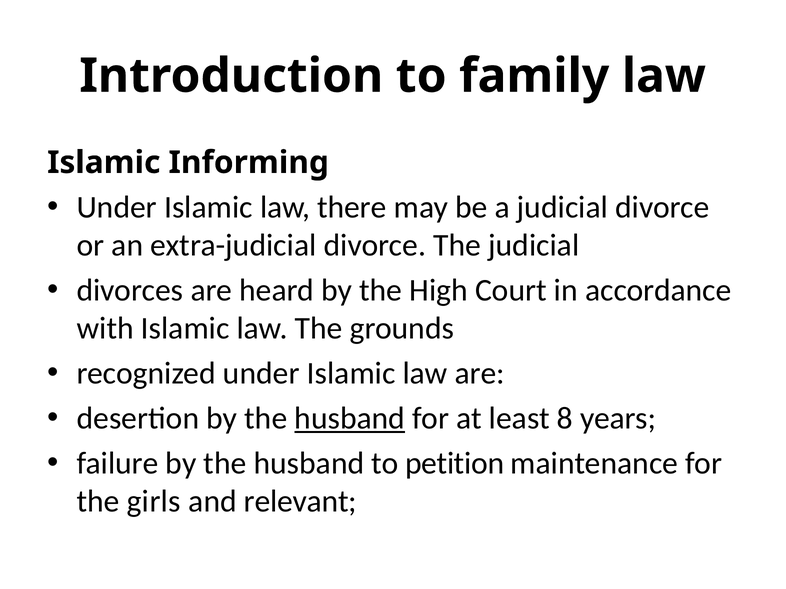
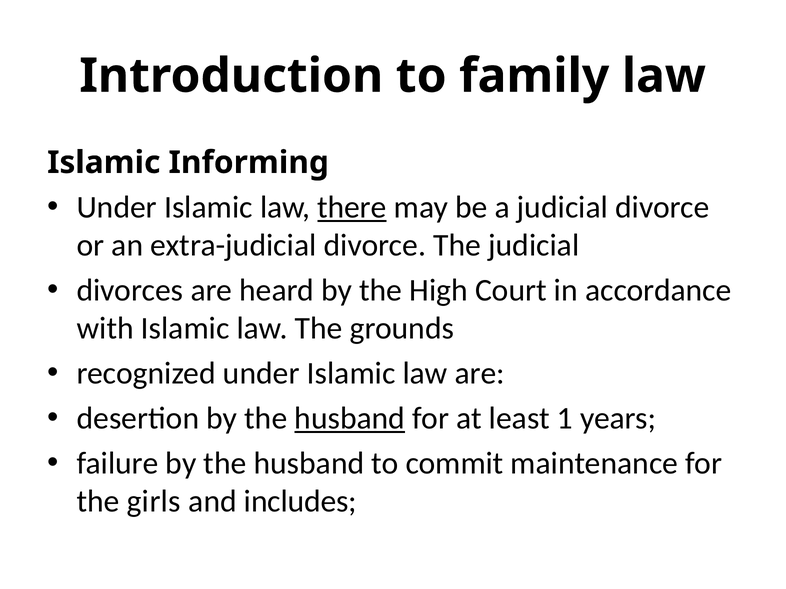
there underline: none -> present (352, 208)
8: 8 -> 1 (565, 419)
petition: petition -> commit (455, 464)
relevant: relevant -> includes (300, 502)
